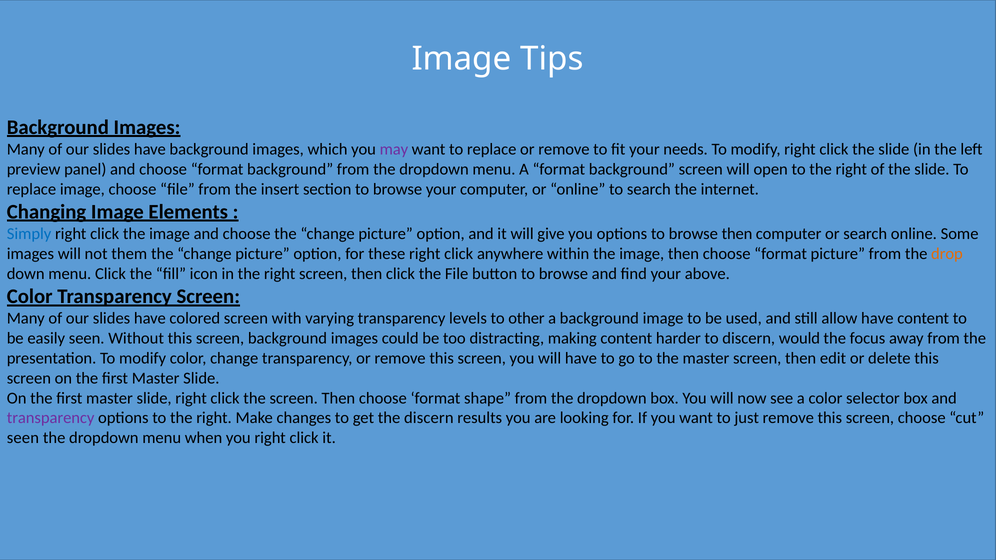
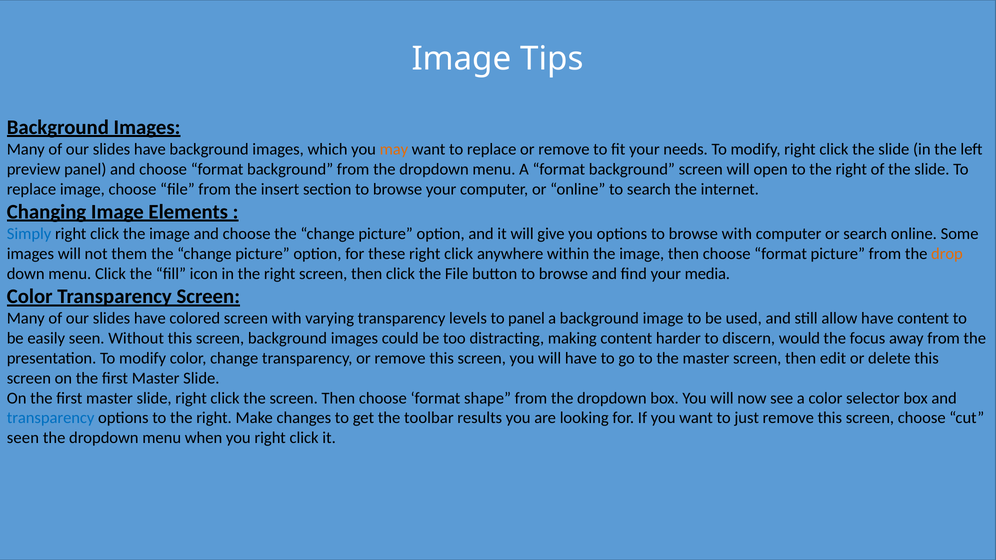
may colour: purple -> orange (394, 149)
browse then: then -> with (737, 234)
above: above -> media (707, 274)
to other: other -> panel (526, 319)
transparency colour: purple -> blue (51, 418)
the discern: discern -> toolbar (429, 418)
